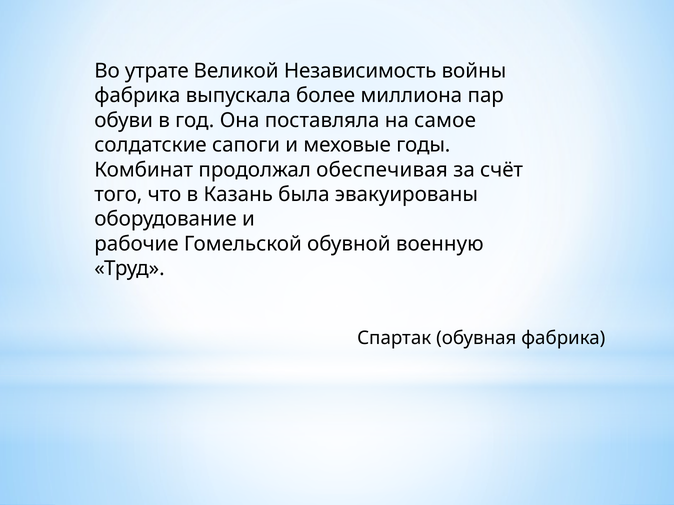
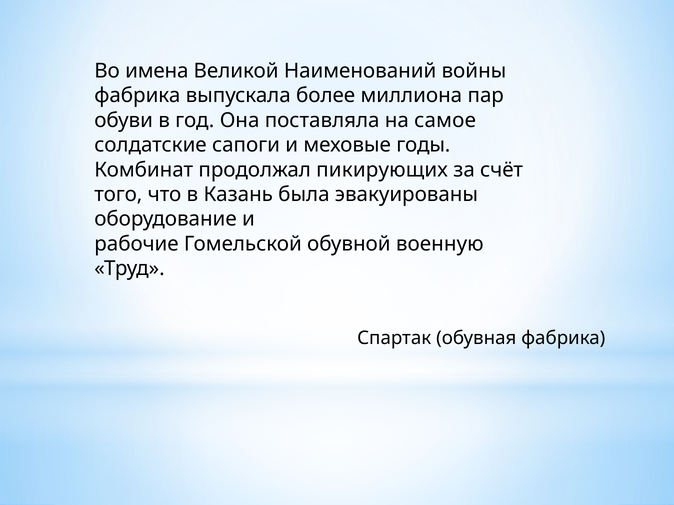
утрате: утрате -> имена (157, 71)
Независимость: Независимость -> Наименований (360, 71)
обеспечивая: обеспечивая -> пикирующих (382, 170)
